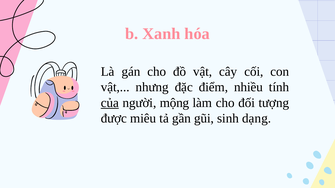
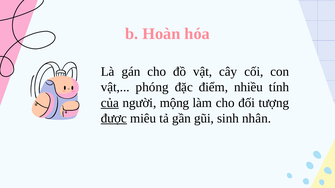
Xanh: Xanh -> Hoàn (161, 34)
nhưng: nhưng -> phóng (152, 87)
được underline: none -> present (114, 119)
dạng: dạng -> nhân (257, 119)
